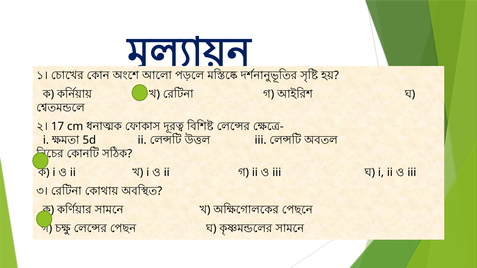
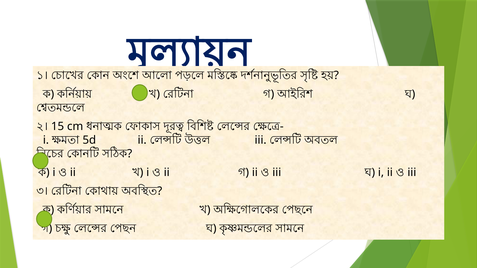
17: 17 -> 15 (58, 127)
